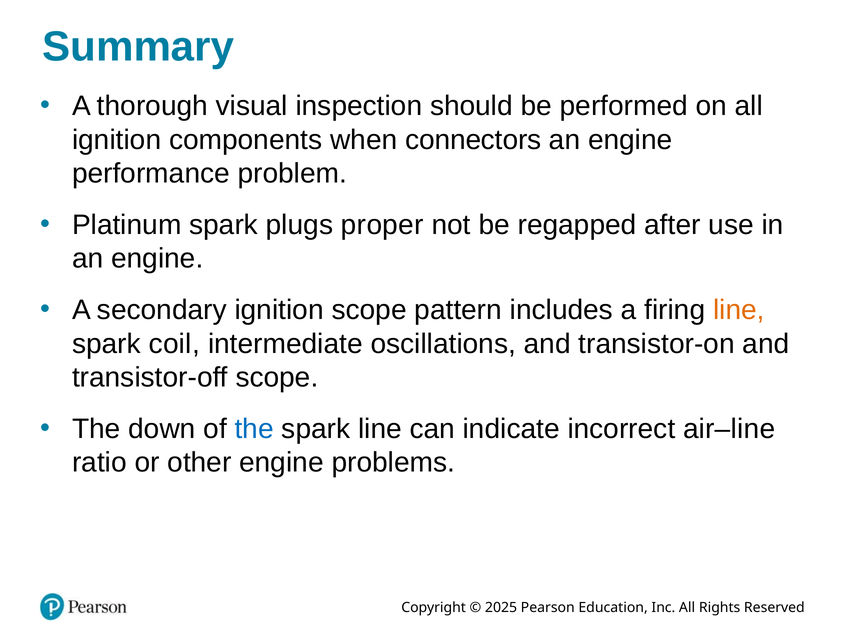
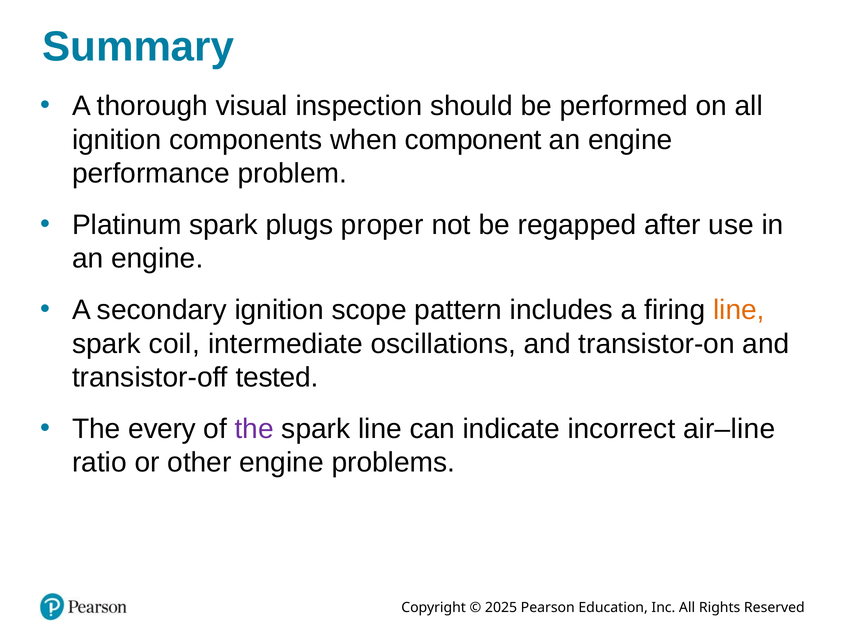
connectors: connectors -> component (473, 140)
transistor-off scope: scope -> tested (277, 377)
down: down -> every (162, 429)
the colour: blue -> purple (254, 429)
